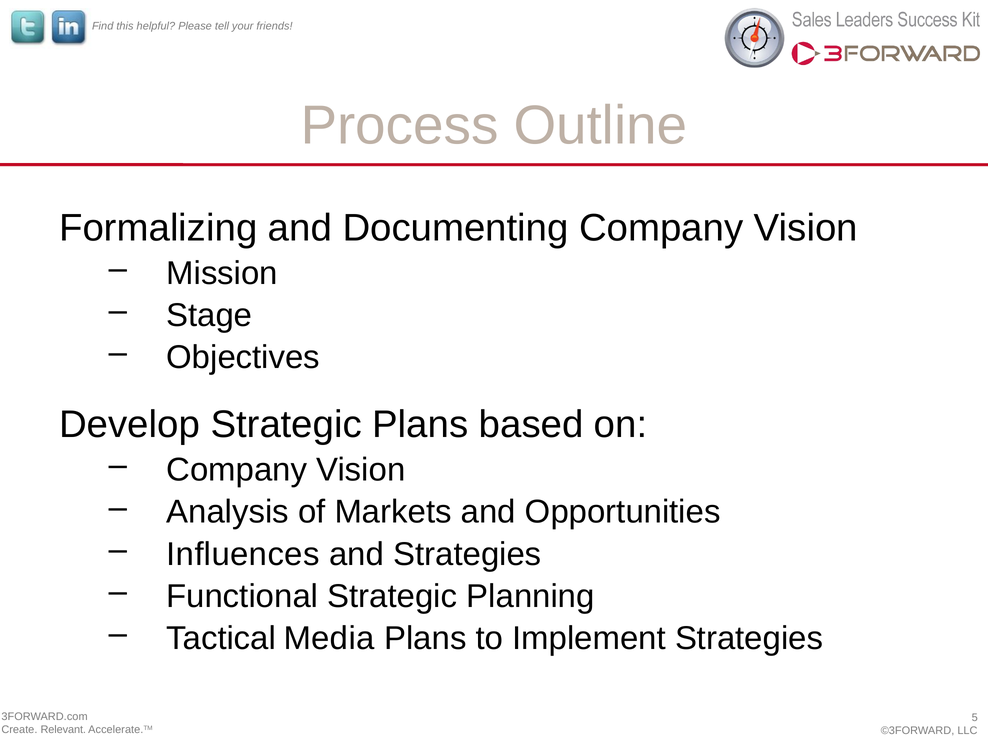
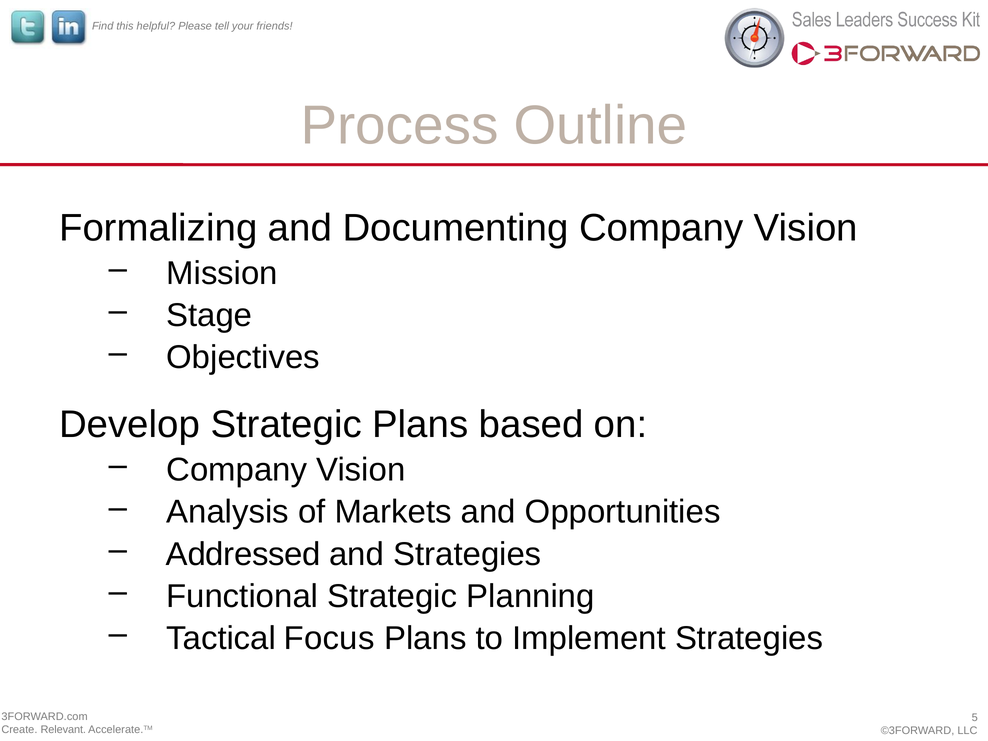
Influences: Influences -> Addressed (243, 554)
Media: Media -> Focus (329, 638)
